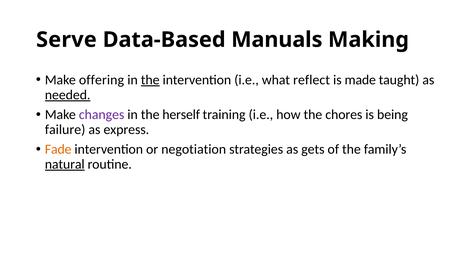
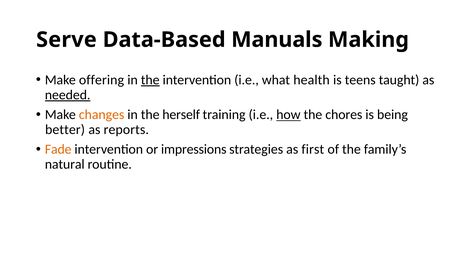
reflect: reflect -> health (312, 80)
made: made -> teens (360, 80)
changes colour: purple -> orange (102, 114)
how underline: none -> present (288, 114)
failure: failure -> better (65, 129)
express: express -> reports (126, 129)
negotiation: negotiation -> impressions (194, 149)
gets: gets -> first (313, 149)
natural underline: present -> none (65, 164)
